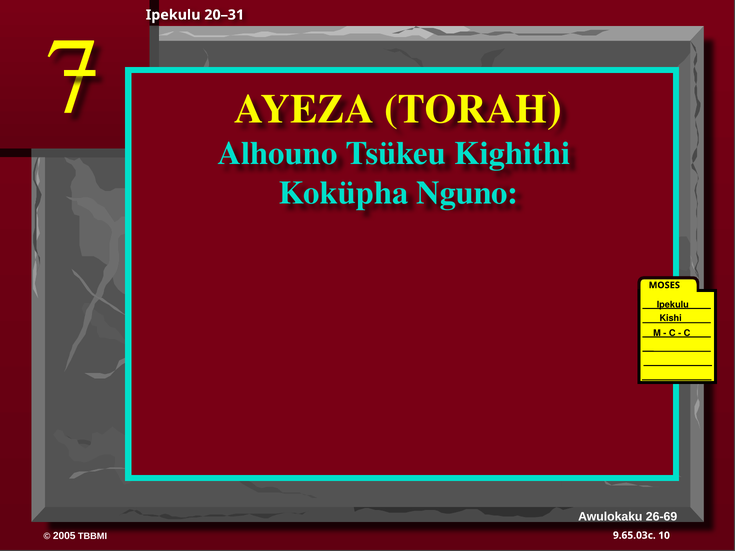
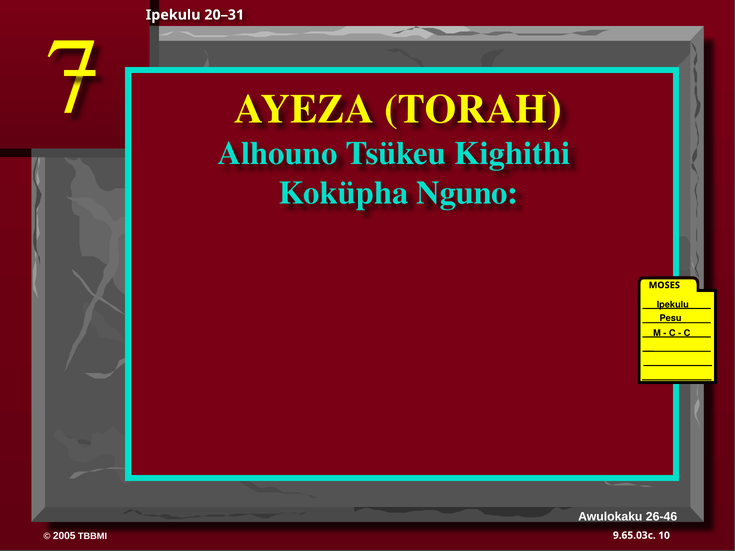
Kishi: Kishi -> Pesu (671, 319)
26-69: 26-69 -> 26-46 (662, 517)
